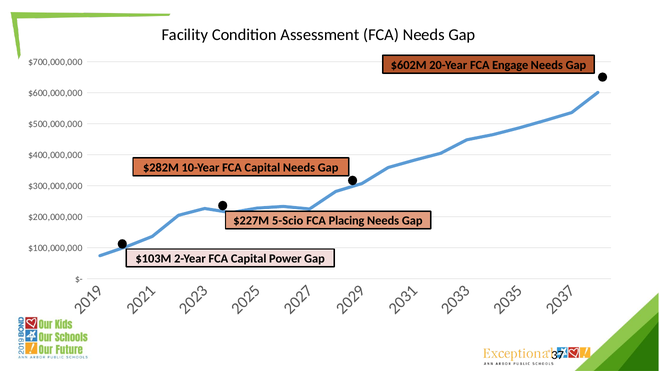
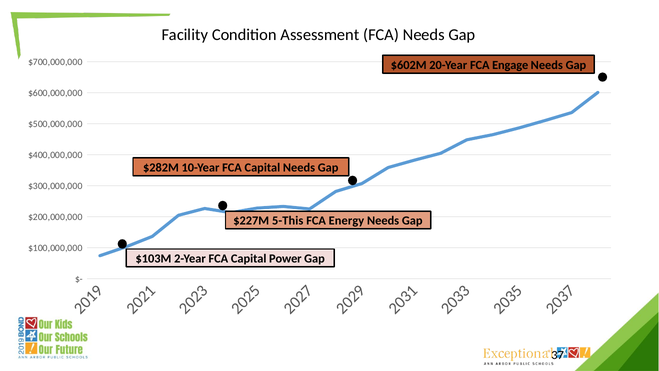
5-Scio: 5-Scio -> 5-This (288, 221)
Placing: Placing -> Energy (346, 221)
